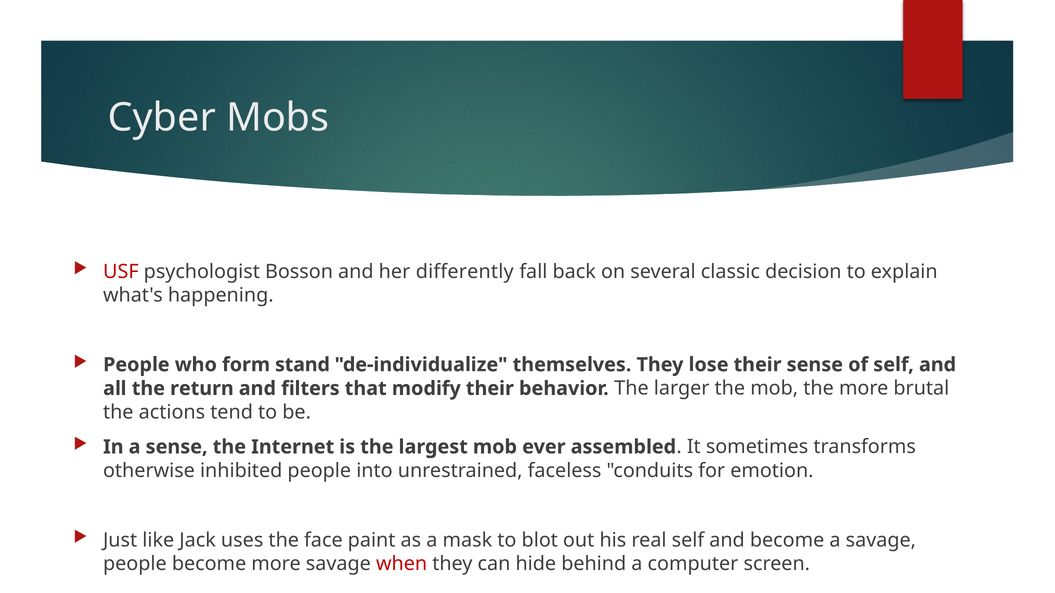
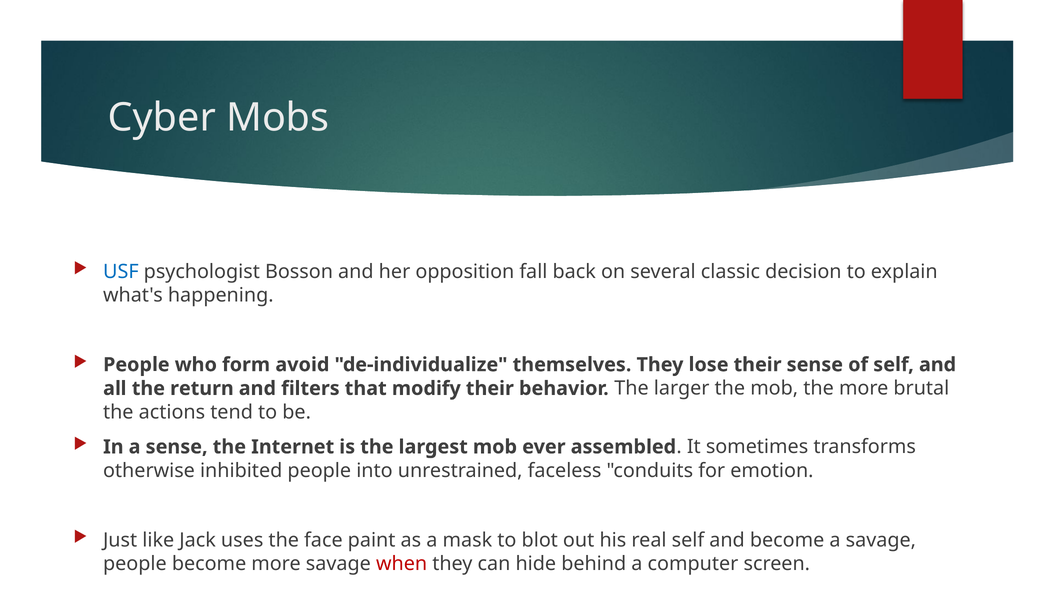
USF colour: red -> blue (121, 272)
differently: differently -> opposition (465, 272)
stand: stand -> avoid (302, 365)
